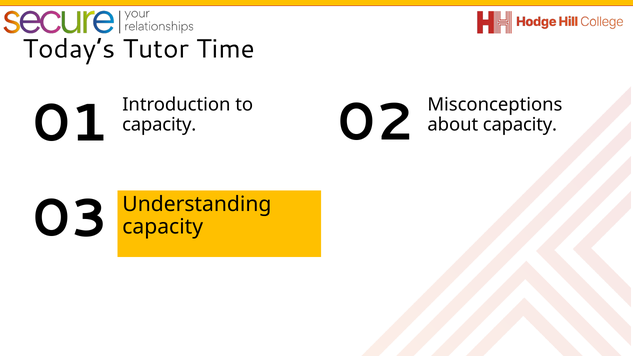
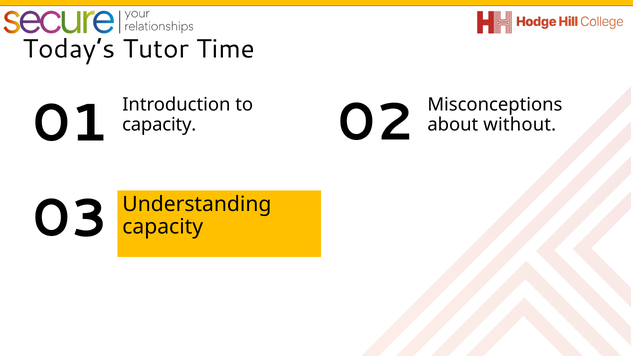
about capacity: capacity -> without (520, 125)
